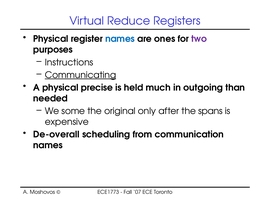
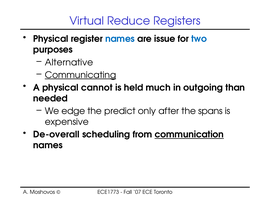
ones: ones -> issue (165, 39)
two colour: purple -> blue (199, 39)
Instructions: Instructions -> Alternative (69, 62)
precise: precise -> cannot (97, 87)
some: some -> edge (73, 111)
original: original -> predict (120, 111)
communication underline: none -> present (189, 134)
